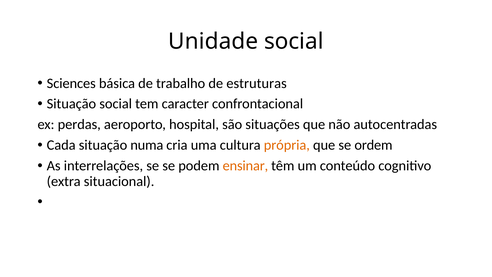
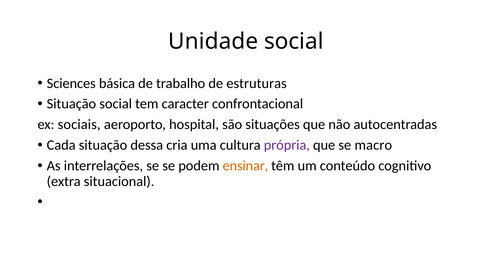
perdas: perdas -> sociais (79, 124)
numa: numa -> dessa (147, 145)
própria colour: orange -> purple (287, 145)
ordem: ordem -> macro (373, 145)
